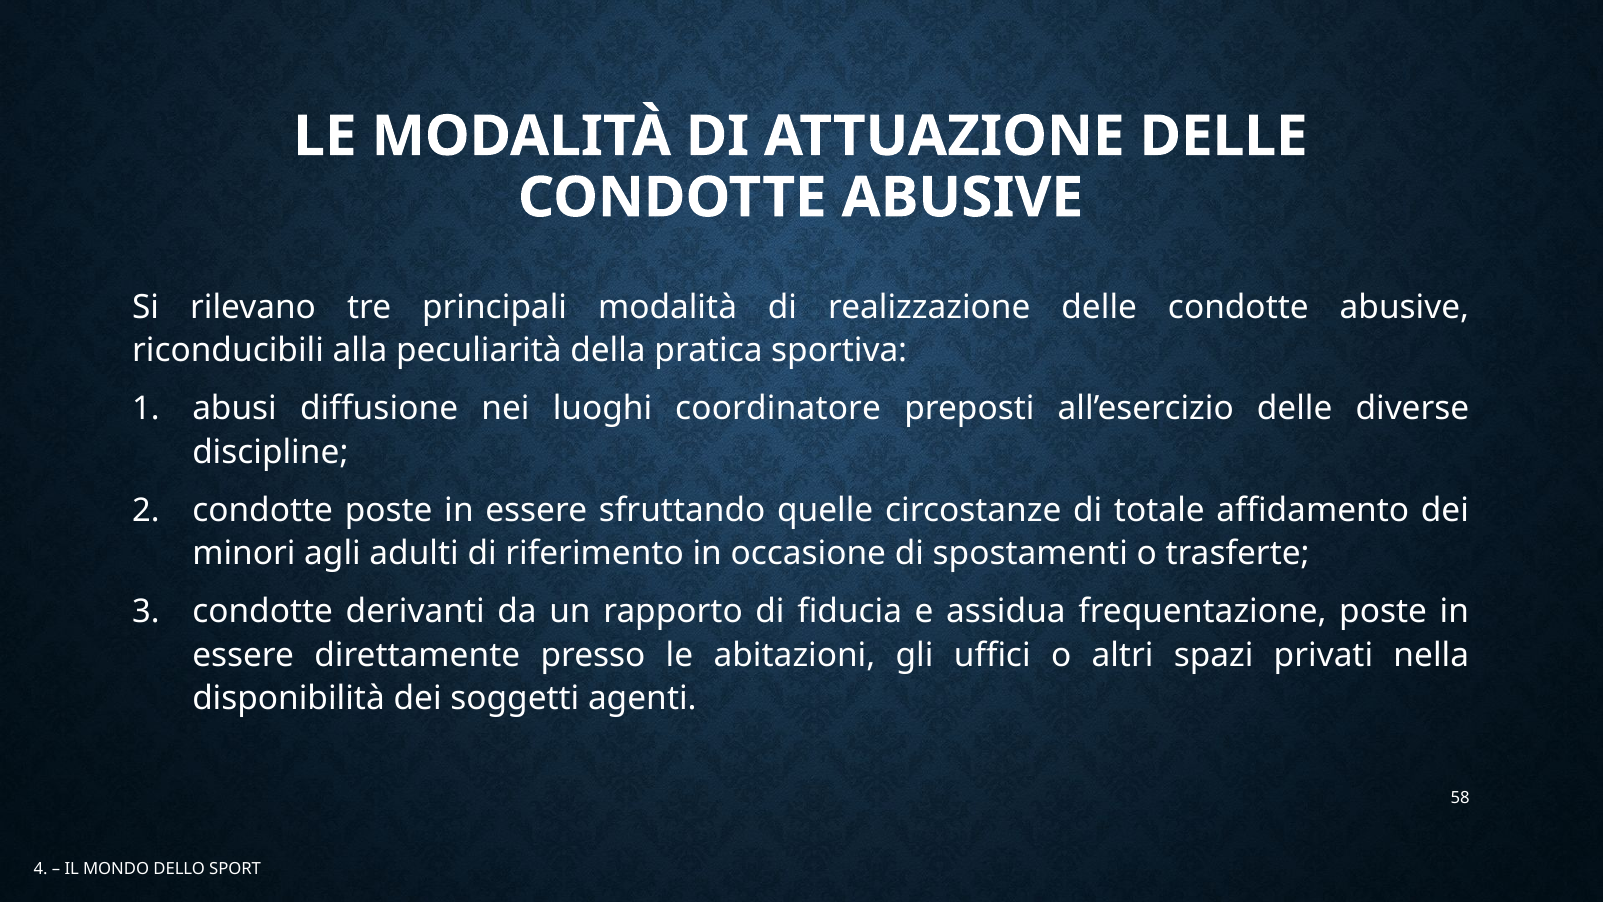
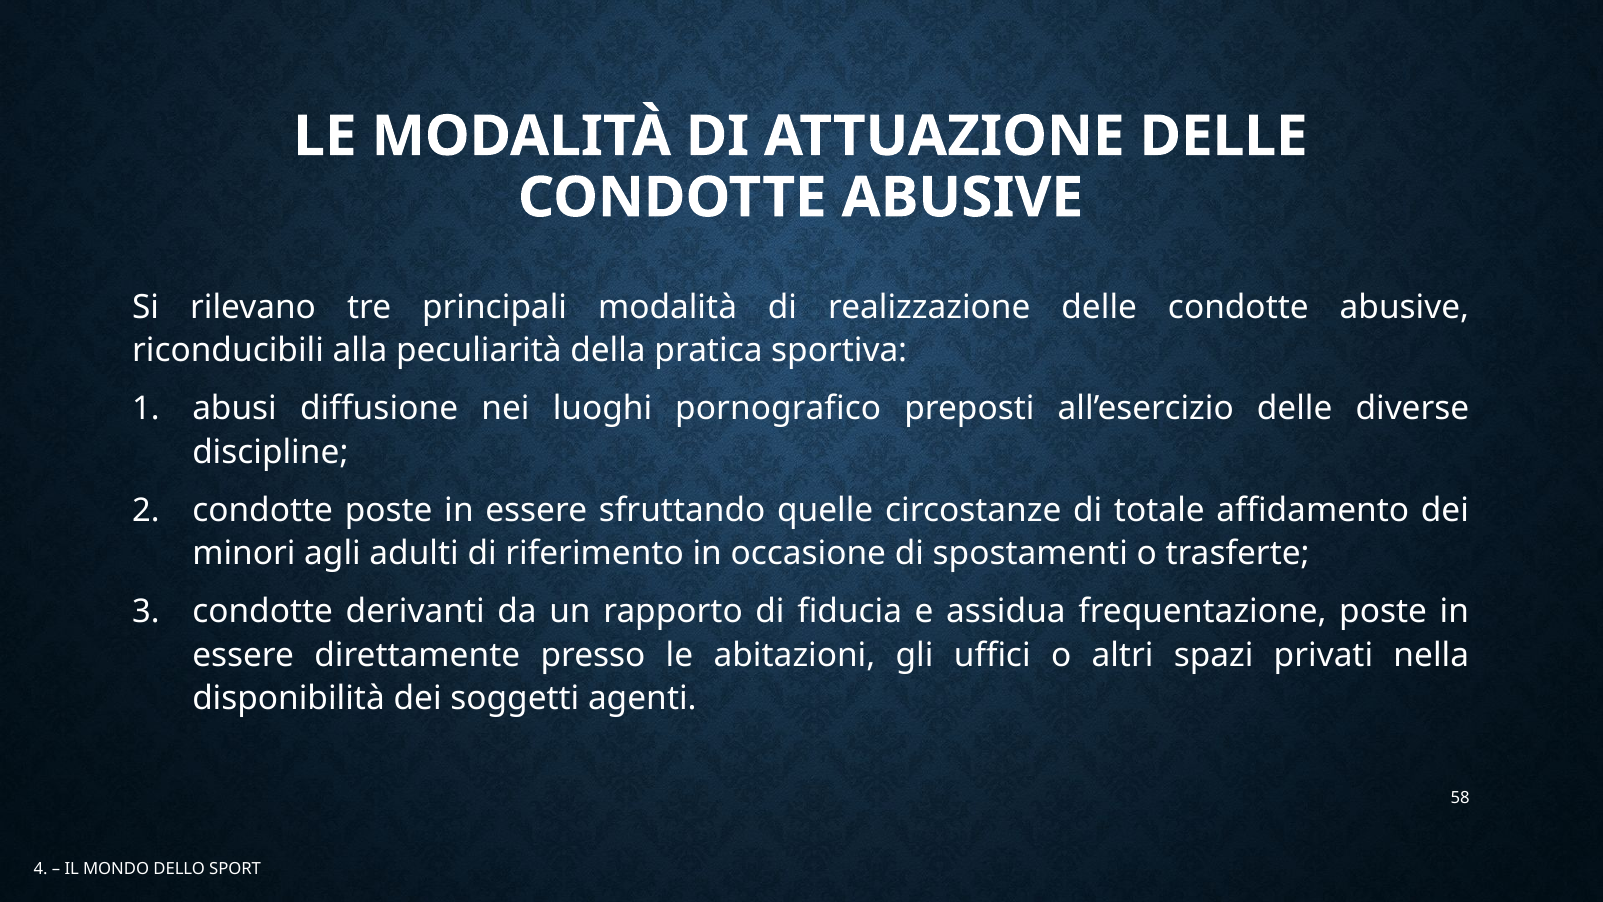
coordinatore: coordinatore -> pornografico (778, 409)
